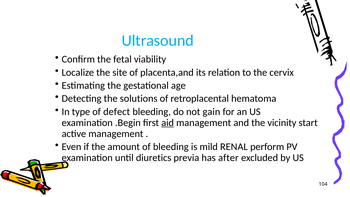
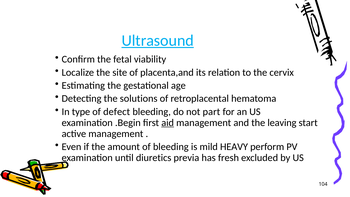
Ultrasound underline: none -> present (158, 40)
gain: gain -> part (211, 112)
vicinity: vicinity -> leaving (282, 123)
RENAL: RENAL -> HEAVY (234, 147)
after: after -> fresh (228, 158)
